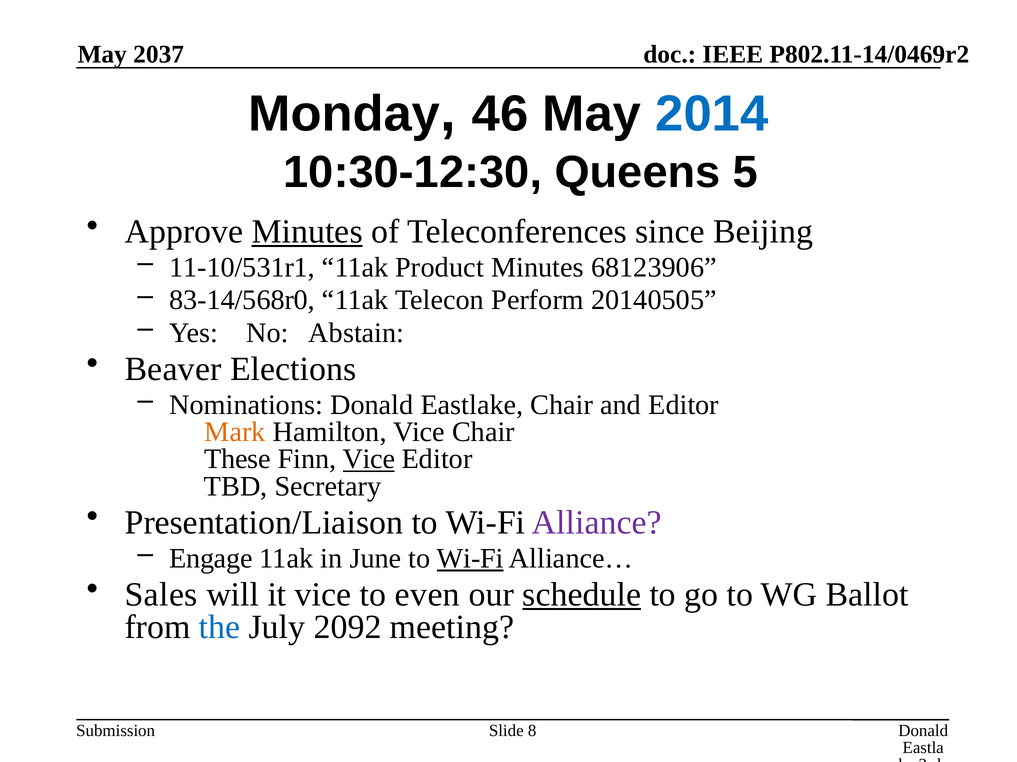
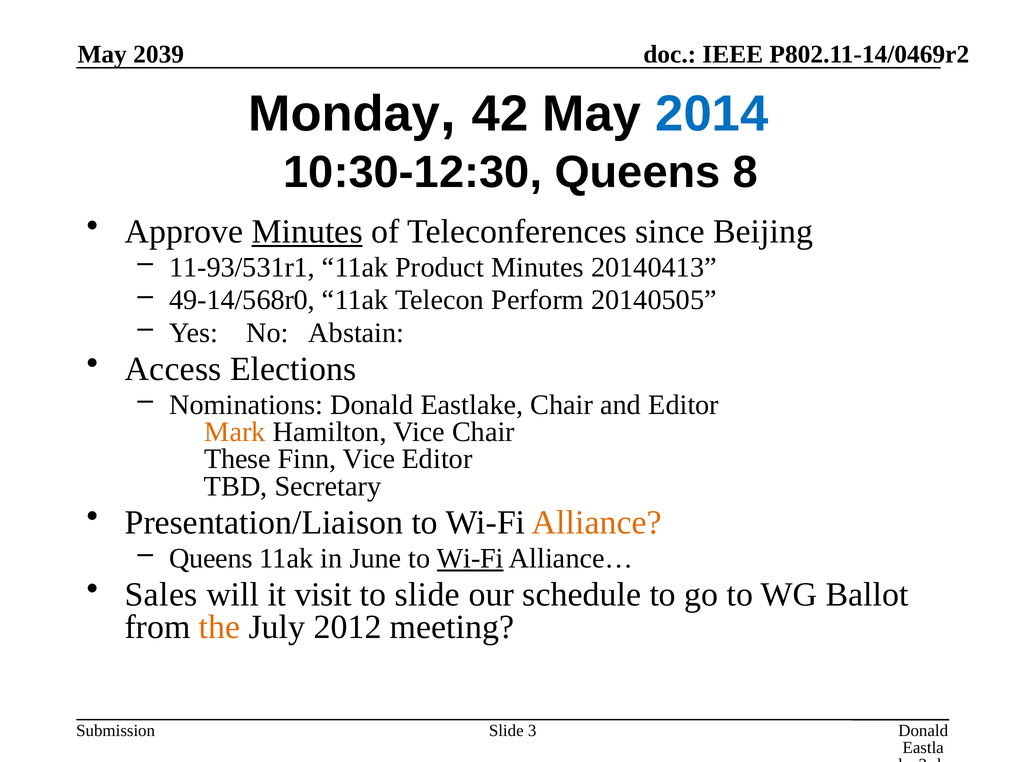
2037: 2037 -> 2039 (159, 54)
46: 46 -> 42 (500, 114)
5: 5 -> 8 (746, 173)
11-10/531r1: 11-10/531r1 -> 11-93/531r1 (242, 268)
68123906: 68123906 -> 20140413 (654, 268)
83-14/568r0: 83-14/568r0 -> 49-14/568r0 (242, 300)
Beaver: Beaver -> Access (173, 370)
Vice underline: present -> none (369, 460)
Alliance colour: purple -> orange (597, 523)
Engage: Engage -> Queens (211, 559)
it vice: vice -> visit (323, 595)
to even: even -> slide (427, 595)
schedule underline: present -> none (582, 595)
the colour: blue -> orange (220, 628)
2092: 2092 -> 2012 (348, 628)
8: 8 -> 3 (532, 732)
